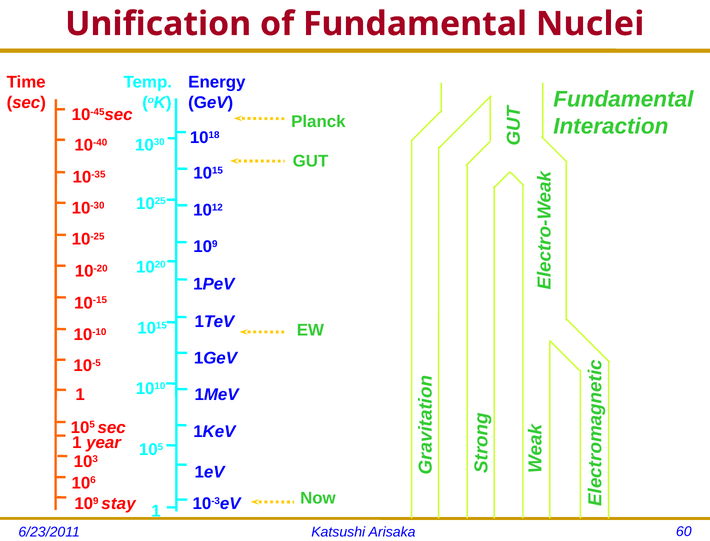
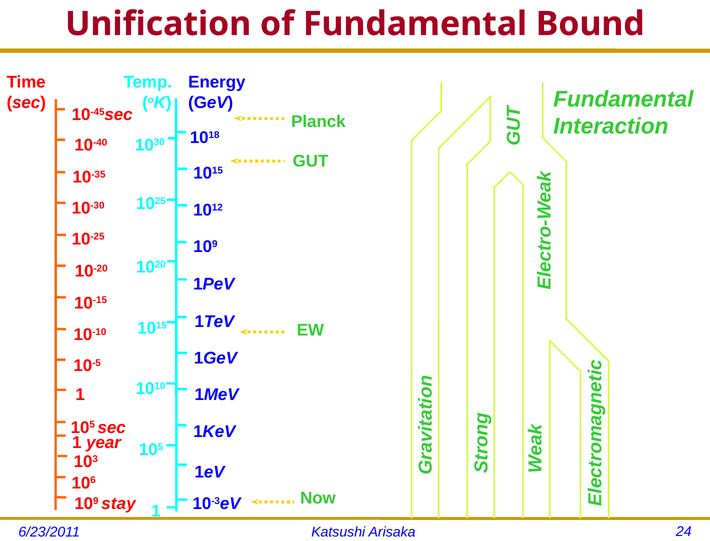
Nuclei: Nuclei -> Bound (590, 24)
60: 60 -> 24 (684, 531)
